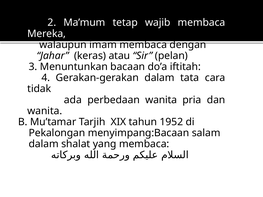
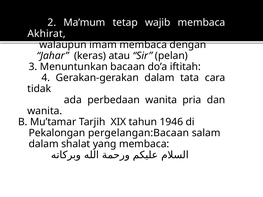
Mereka: Mereka -> Akhirat (47, 34)
1952: 1952 -> 1946 (171, 122)
menyimpang:Bacaan: menyimpang:Bacaan -> pergelangan:Bacaan (138, 133)
